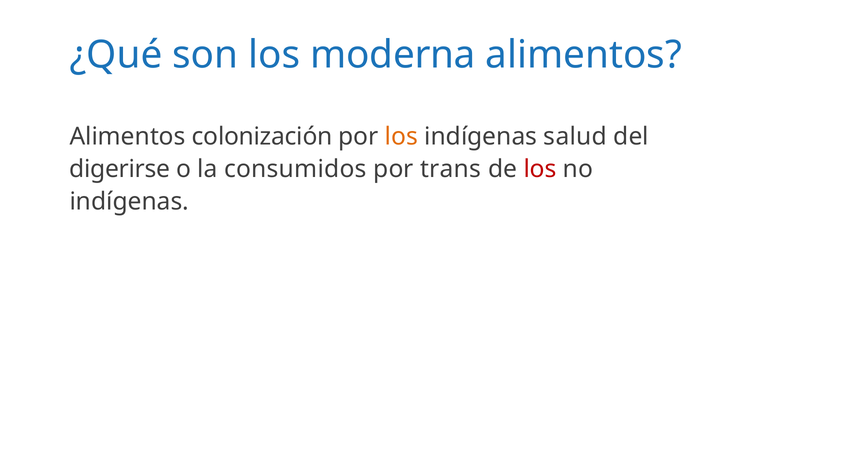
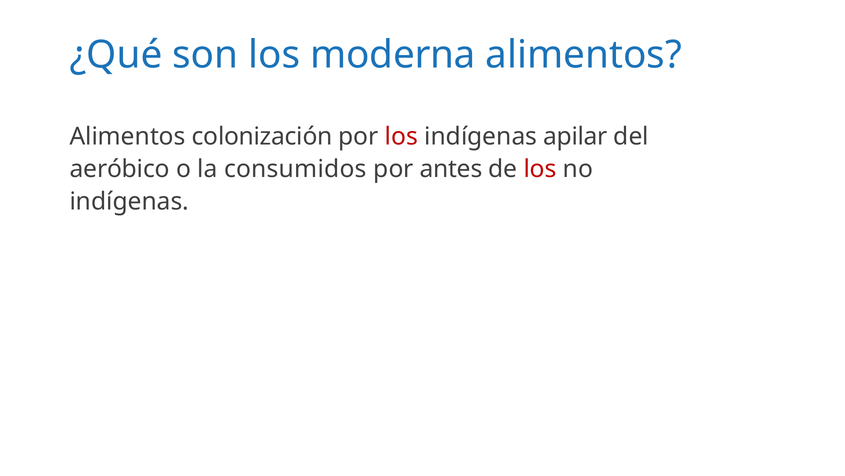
los colour: orange -> red (401, 136)
salud: salud -> apilar (575, 136)
digerirse: digerirse -> aeróbico (120, 169)
trans: trans -> antes (451, 169)
